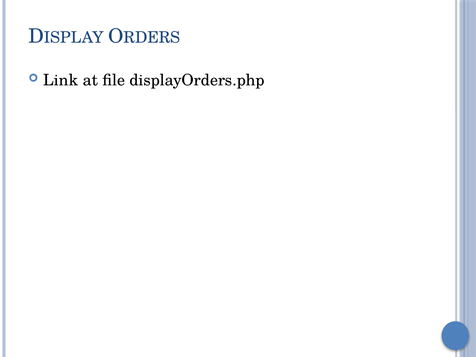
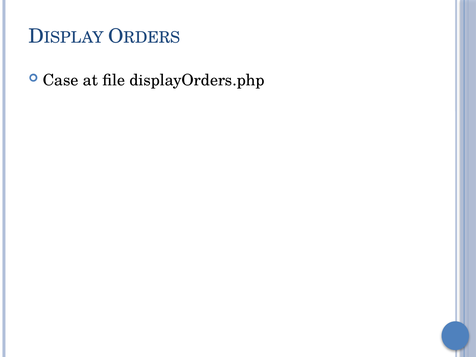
Link: Link -> Case (61, 80)
